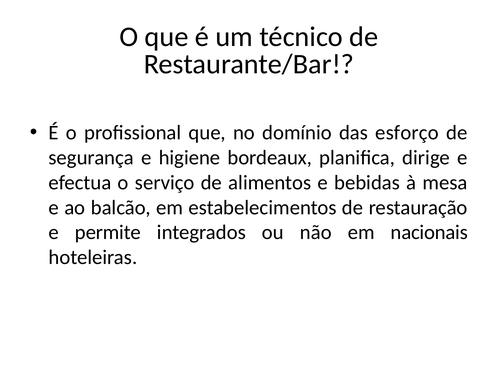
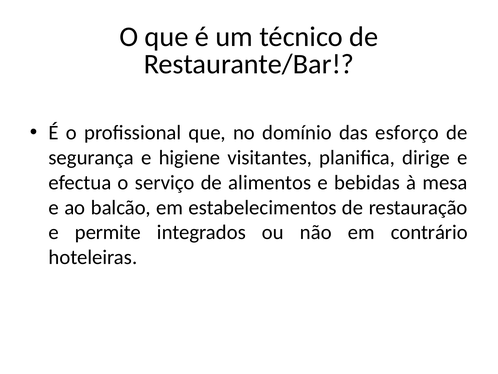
bordeaux: bordeaux -> visitantes (270, 157)
nacionais: nacionais -> contrário (429, 232)
